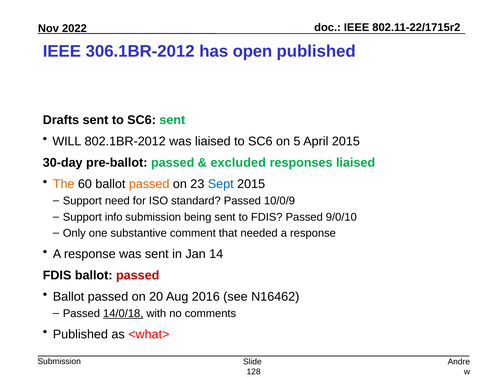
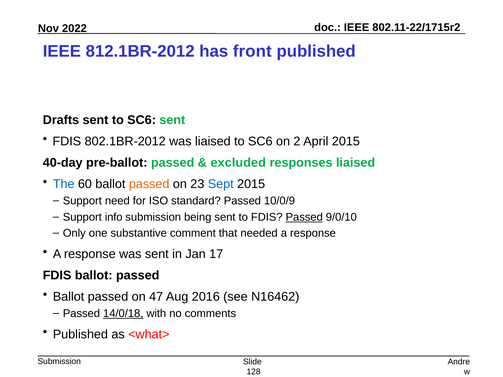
306.1BR-2012: 306.1BR-2012 -> 812.1BR-2012 (140, 51)
open: open -> front (252, 51)
WILL: WILL -> FDIS (67, 141)
5: 5 -> 2 (297, 141)
30-day: 30-day -> 40-day (63, 163)
The colour: orange -> blue (64, 184)
Passed underline: none -> present (304, 217)
14: 14 -> 17 (216, 254)
passed colour: red -> black (138, 275)
20: 20 -> 47 (156, 297)
